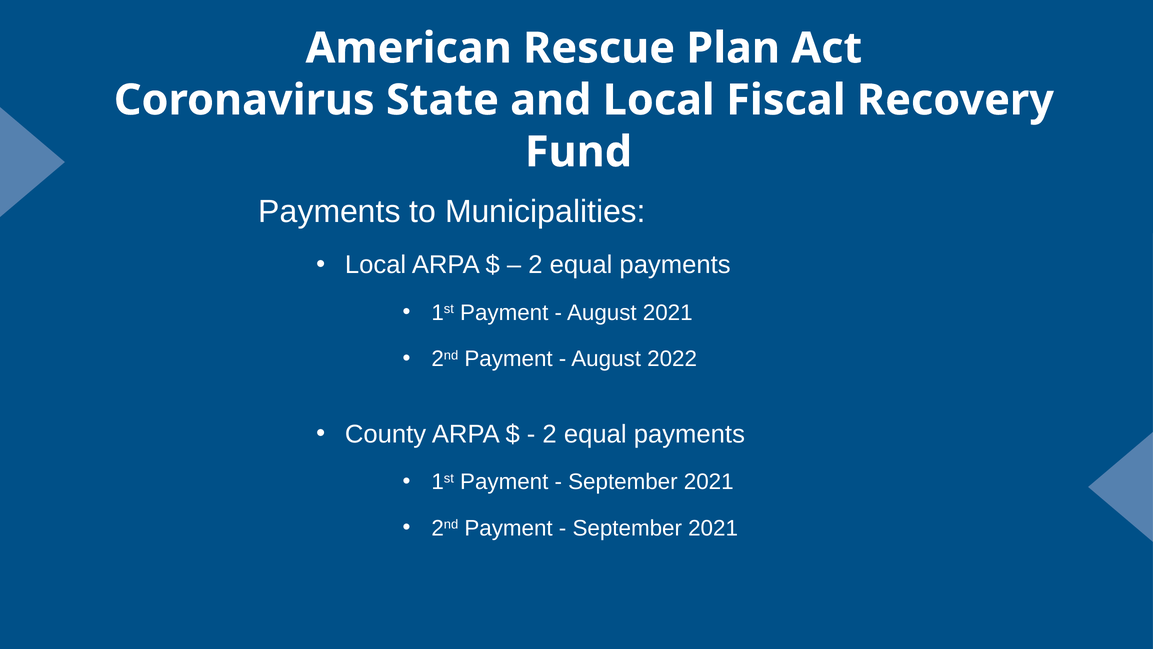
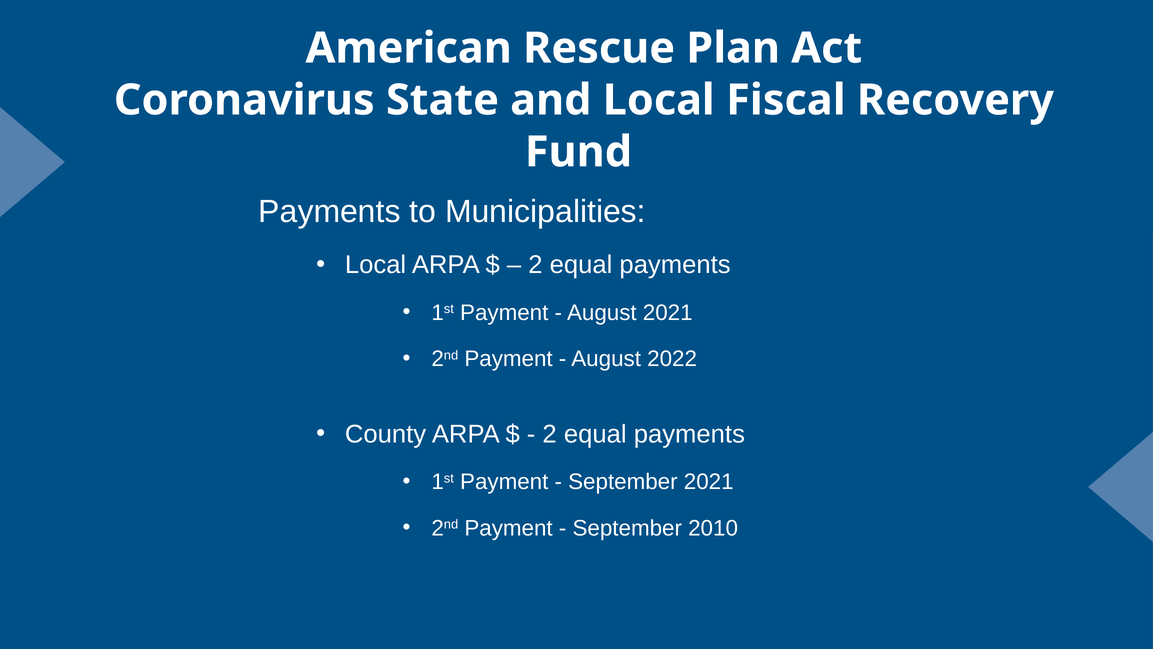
2021: 2021 -> 2010 (713, 528)
